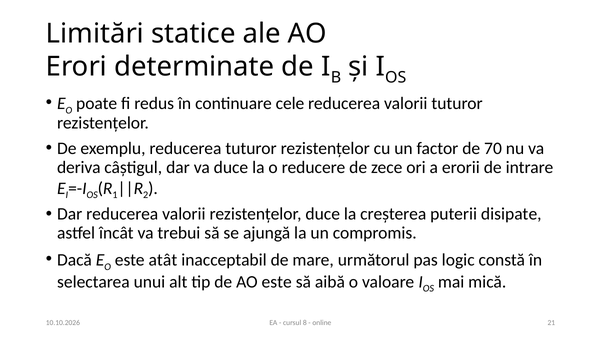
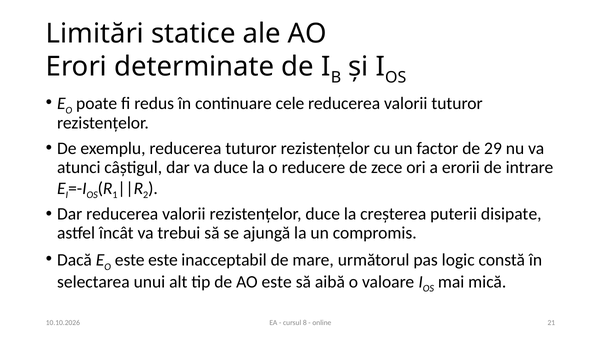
70: 70 -> 29 (493, 148)
deriva: deriva -> atunci (79, 167)
este atât: atât -> este (163, 260)
